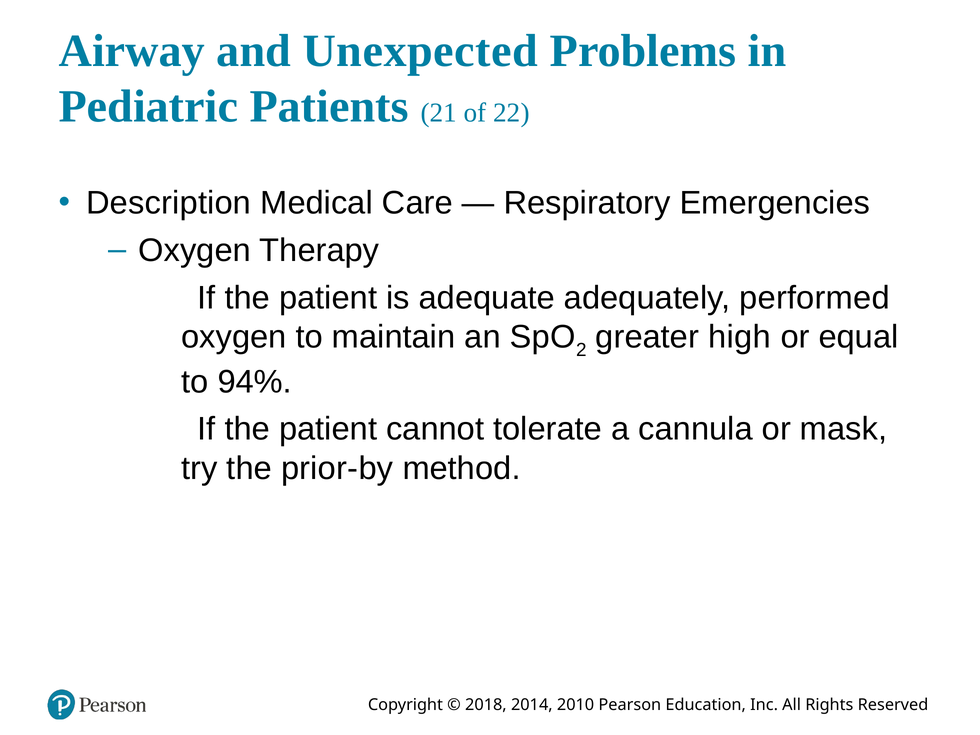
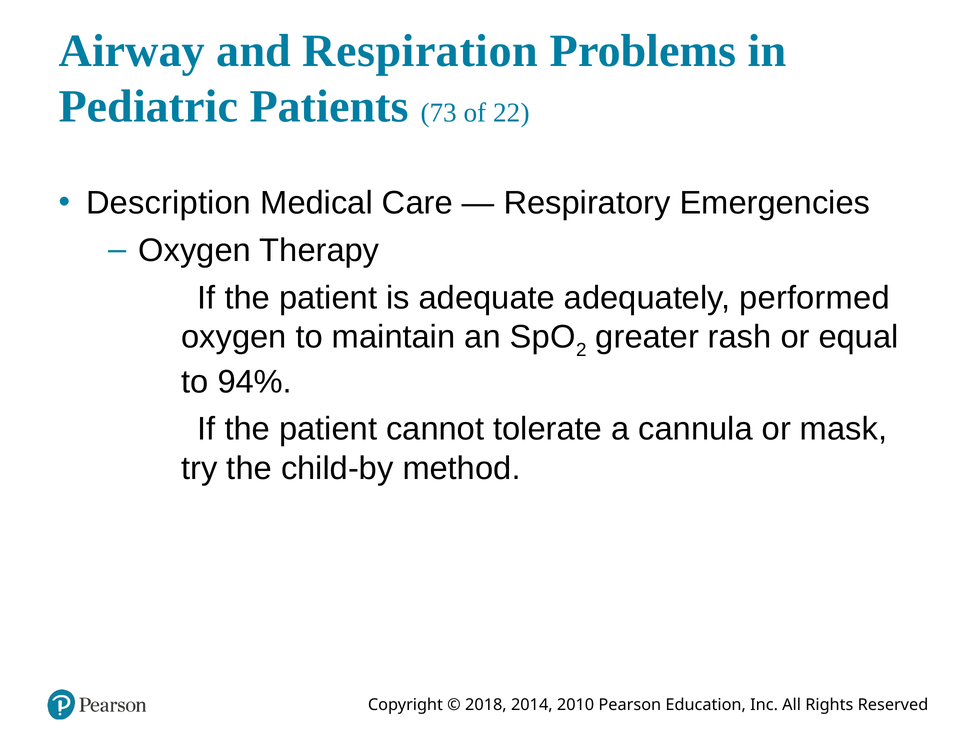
Unexpected: Unexpected -> Respiration (420, 51)
21: 21 -> 73 (439, 113)
high: high -> rash (740, 337)
prior-by: prior-by -> child-by (337, 468)
